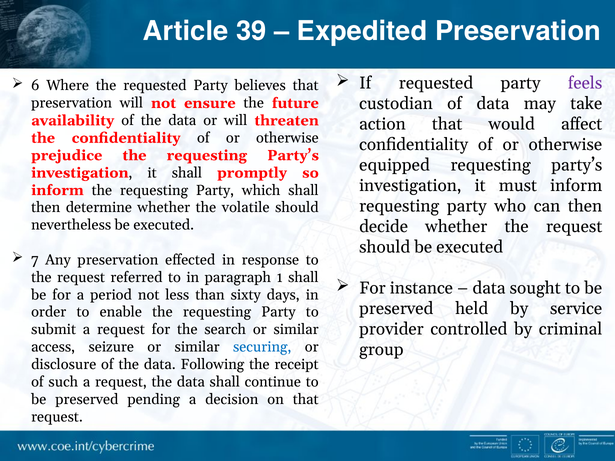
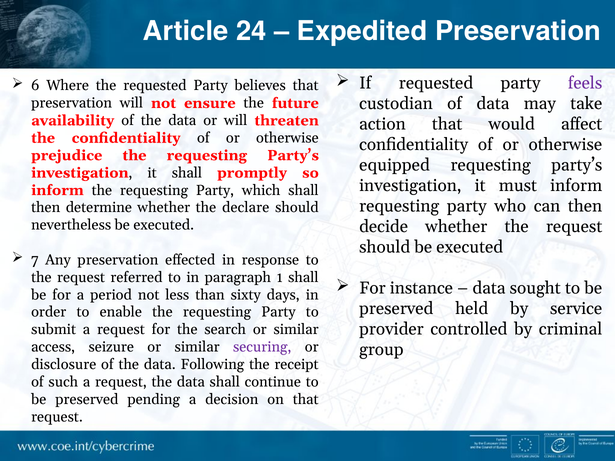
39: 39 -> 24 (251, 31)
volatile: volatile -> declare (246, 208)
securing colour: blue -> purple (262, 347)
